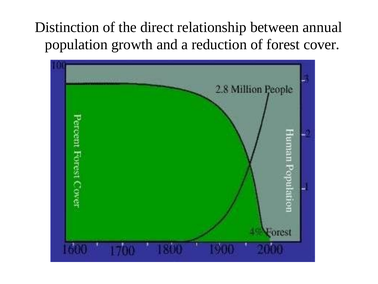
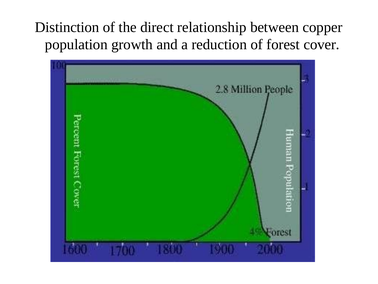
annual: annual -> copper (323, 27)
